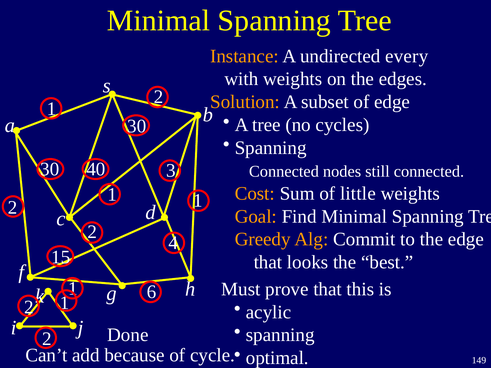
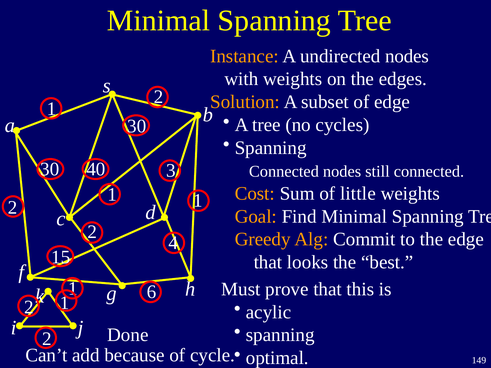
undirected every: every -> nodes (407, 56)
